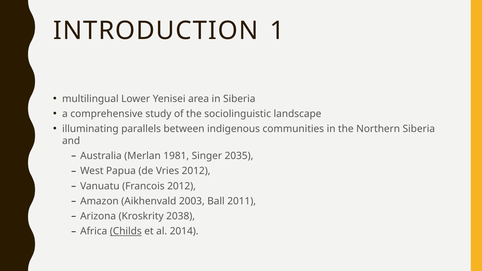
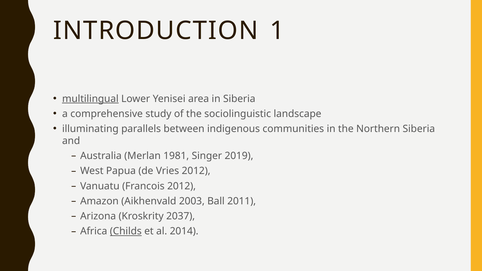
multilingual underline: none -> present (90, 99)
2035: 2035 -> 2019 (239, 156)
2038: 2038 -> 2037 (181, 216)
